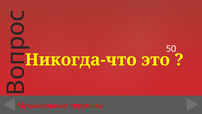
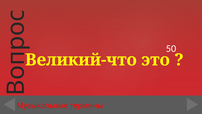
Никогда-что: Никогда-что -> Великий-что (81, 60)
